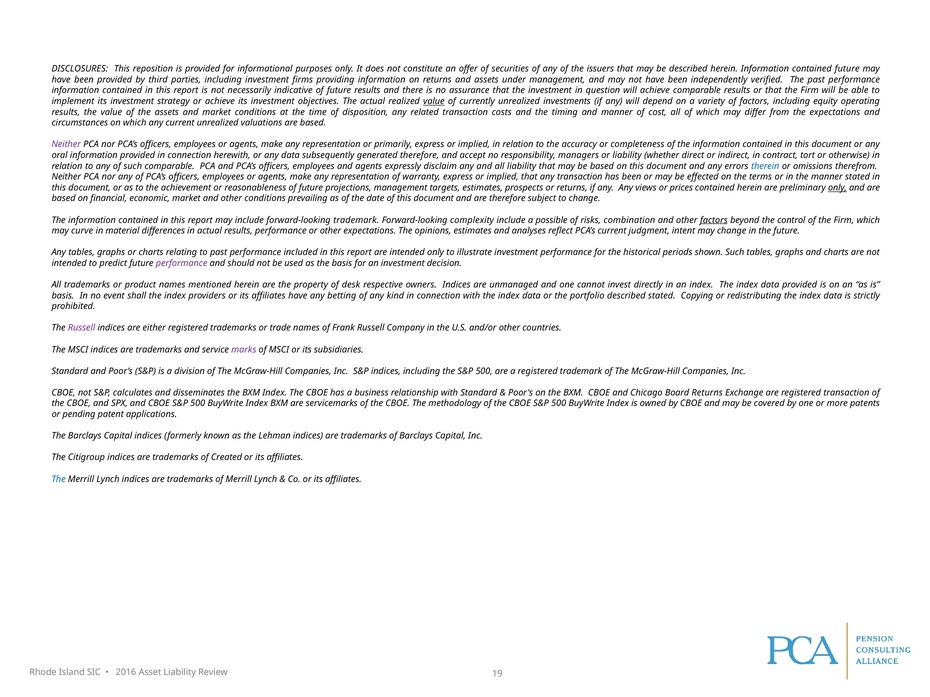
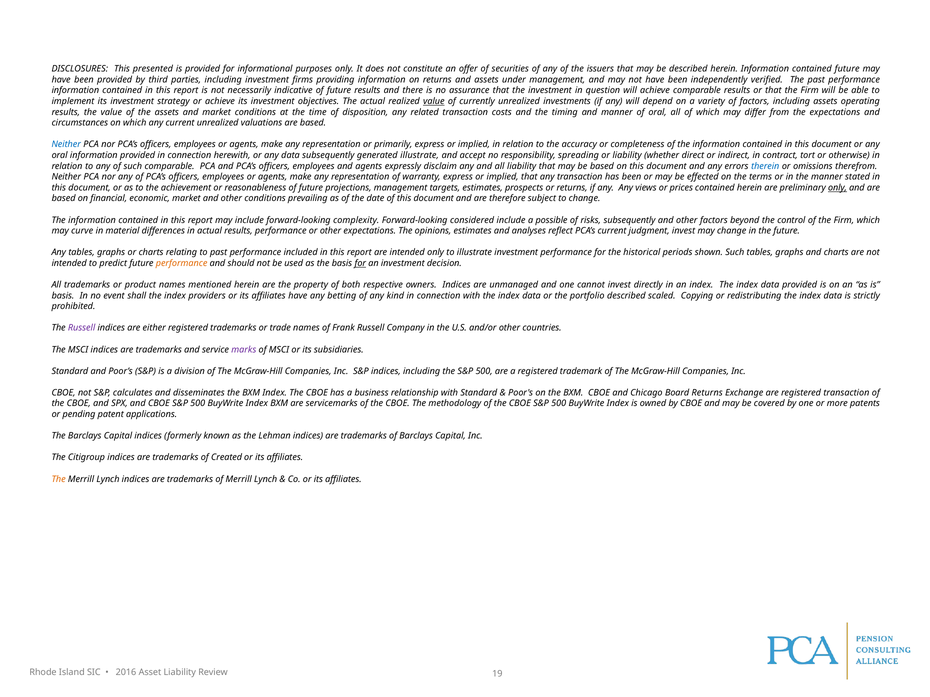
reposition: reposition -> presented (153, 69)
including equity: equity -> assets (825, 101)
of cost: cost -> oral (658, 112)
Neither colour: purple -> blue (66, 145)
generated therefore: therefore -> illustrate (420, 155)
managers: managers -> spreading (579, 155)
forward-looking trademark: trademark -> complexity (356, 220)
complexity: complexity -> considered (472, 220)
risks combination: combination -> subsequently (629, 220)
factors underline: present -> none (714, 220)
judgment intent: intent -> invest (684, 231)
performance colour: purple -> orange (182, 263)
for underline: none -> present (360, 263)
desk: desk -> both (351, 285)
described stated: stated -> scaled (662, 296)
The colour: blue -> orange (59, 479)
